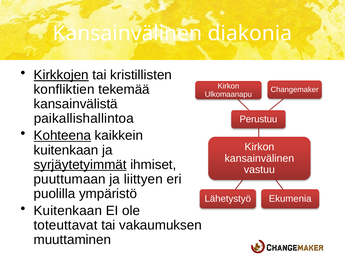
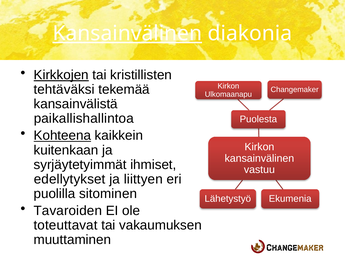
Kansainvälinen underline: none -> present (127, 33)
konfliktien: konfliktien -> tehtäväksi (64, 89)
Perustuu: Perustuu -> Puolesta (258, 119)
syrjäytetyimmät underline: present -> none (80, 164)
puuttumaan: puuttumaan -> edellytykset (70, 179)
ympäristö: ympäristö -> sitominen (108, 193)
Kuitenkaan: Kuitenkaan -> Tavaroiden (68, 210)
